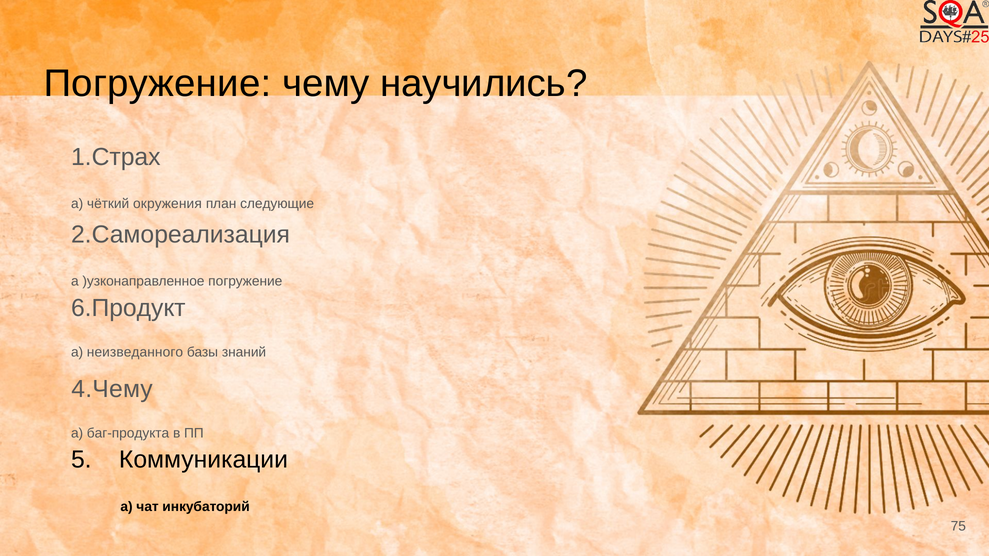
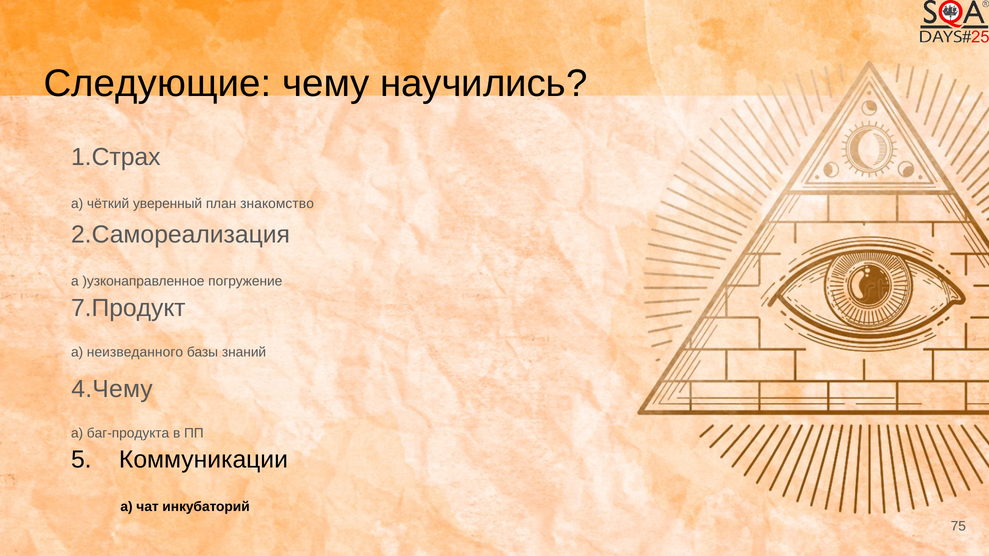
Погружение: Погружение -> Следующие (158, 84)
окружения: окружения -> уверенный (168, 204)
следующие: следующие -> знакомство (277, 204)
6.Продукт: 6.Продукт -> 7.Продукт (128, 308)
